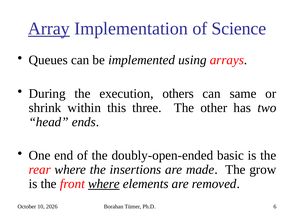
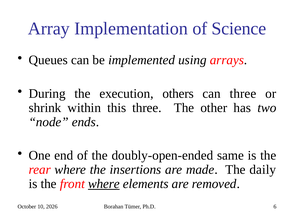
Array underline: present -> none (49, 28)
can same: same -> three (243, 93)
head: head -> node (49, 122)
basic: basic -> same (230, 155)
grow: grow -> daily (263, 169)
